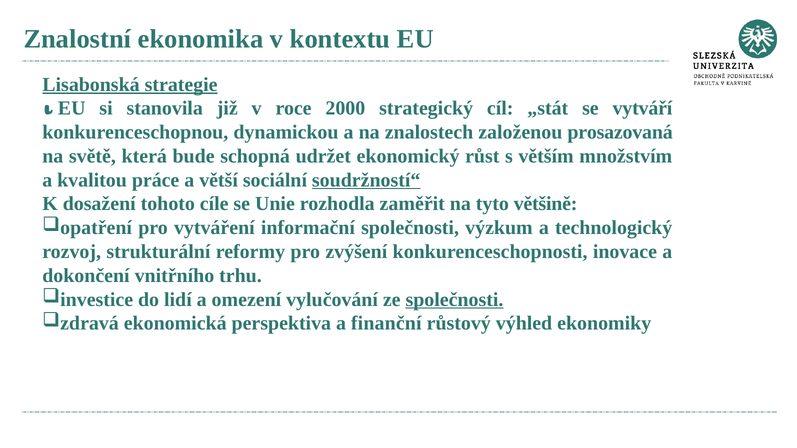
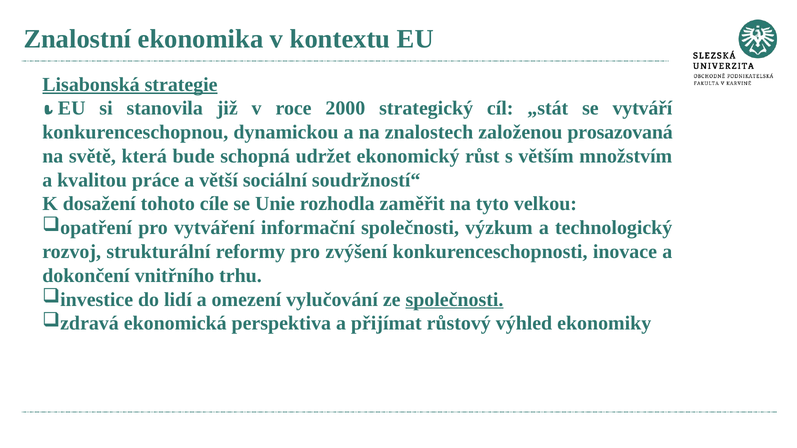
soudržností“ underline: present -> none (366, 180)
většině: většině -> velkou (545, 204)
finanční: finanční -> přijímat (386, 324)
